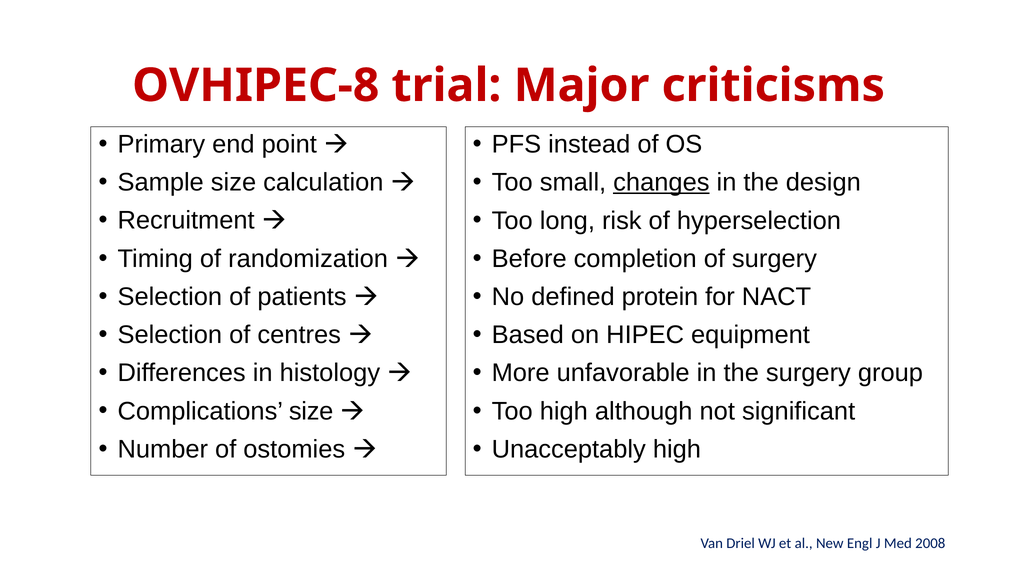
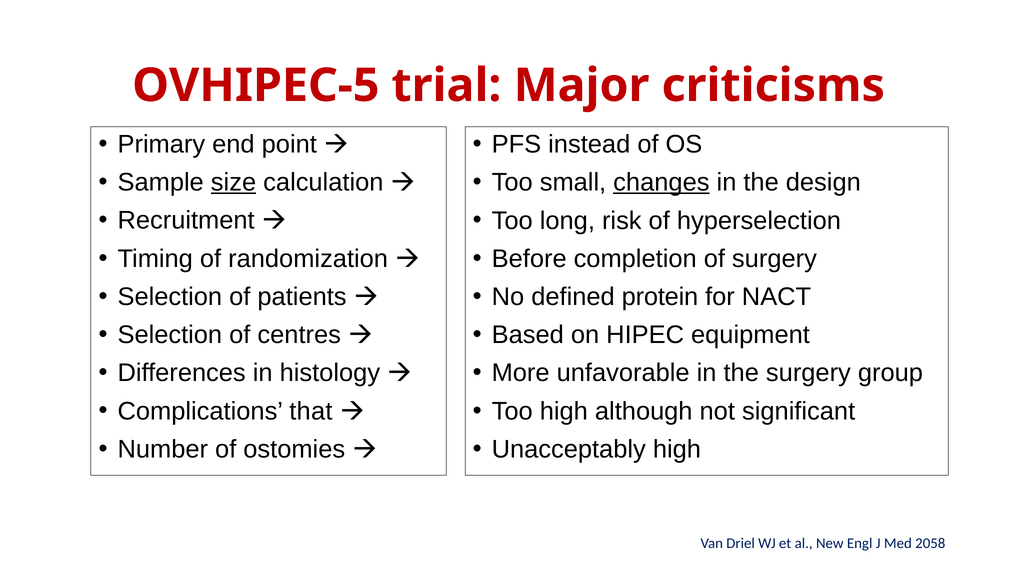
OVHIPEC-8: OVHIPEC-8 -> OVHIPEC-5 (256, 86)
size underline: none -> present (234, 182)
Complications size: size -> that (311, 411)
2008: 2008 -> 2058 (930, 543)
